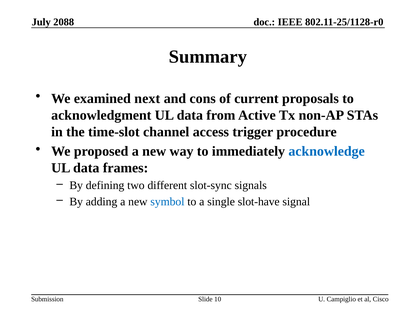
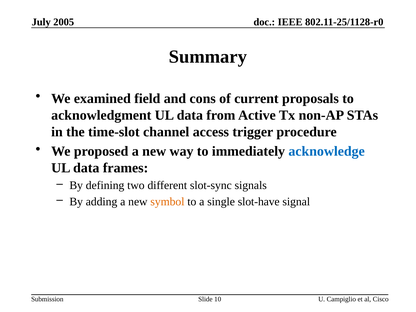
2088: 2088 -> 2005 (64, 22)
next: next -> field (147, 99)
symbol colour: blue -> orange (167, 202)
